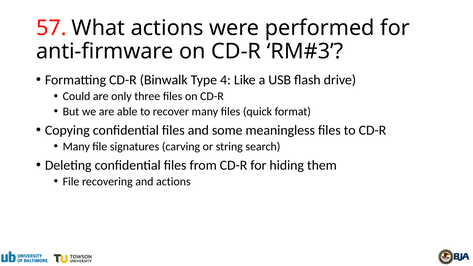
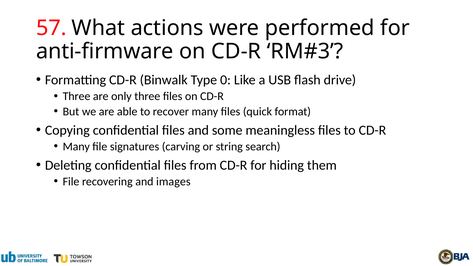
4: 4 -> 0 (226, 80)
Could: Could -> Three (77, 96)
and actions: actions -> images (173, 182)
